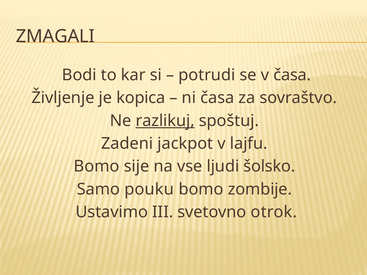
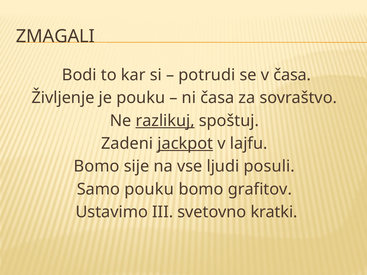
je kopica: kopica -> pouku (141, 98)
jackpot underline: none -> present (185, 144)
šolsko: šolsko -> posuli (269, 166)
zombije: zombije -> grafitov (260, 189)
otrok: otrok -> kratki (274, 212)
